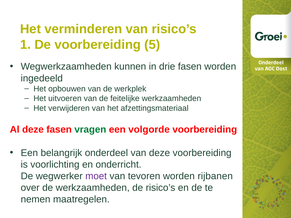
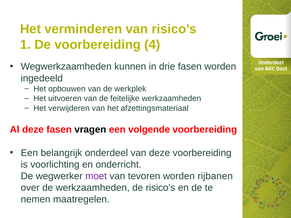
5: 5 -> 4 (152, 45)
vragen colour: green -> black (90, 130)
volgorde: volgorde -> volgende (149, 130)
